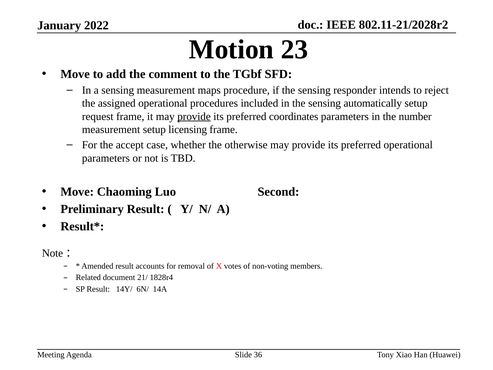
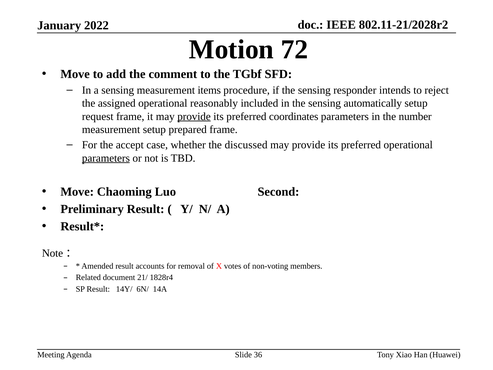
23: 23 -> 72 (294, 50)
maps: maps -> items (209, 90)
procedures: procedures -> reasonably (214, 103)
licensing: licensing -> prepared (188, 129)
otherwise: otherwise -> discussed (246, 145)
parameters underline: none -> present (106, 158)
